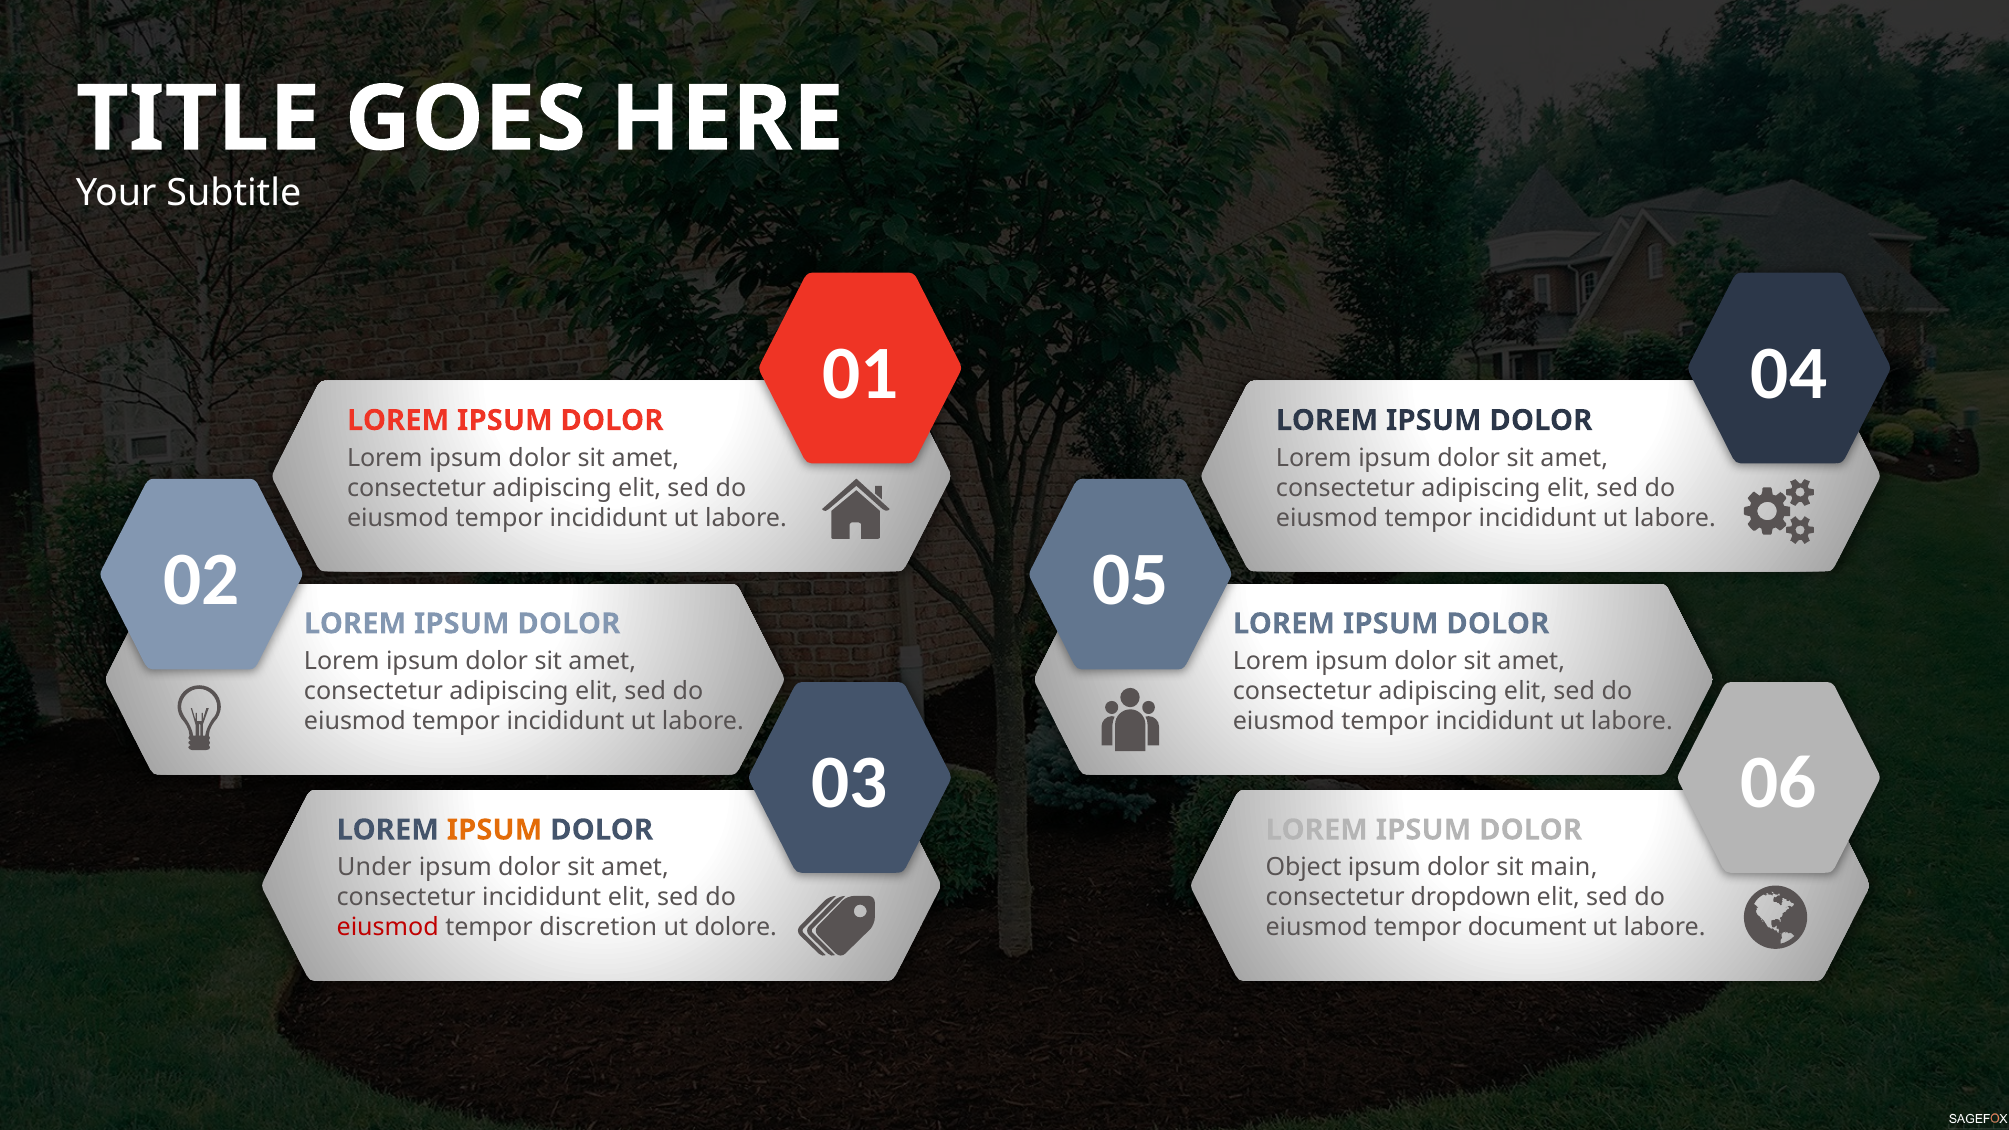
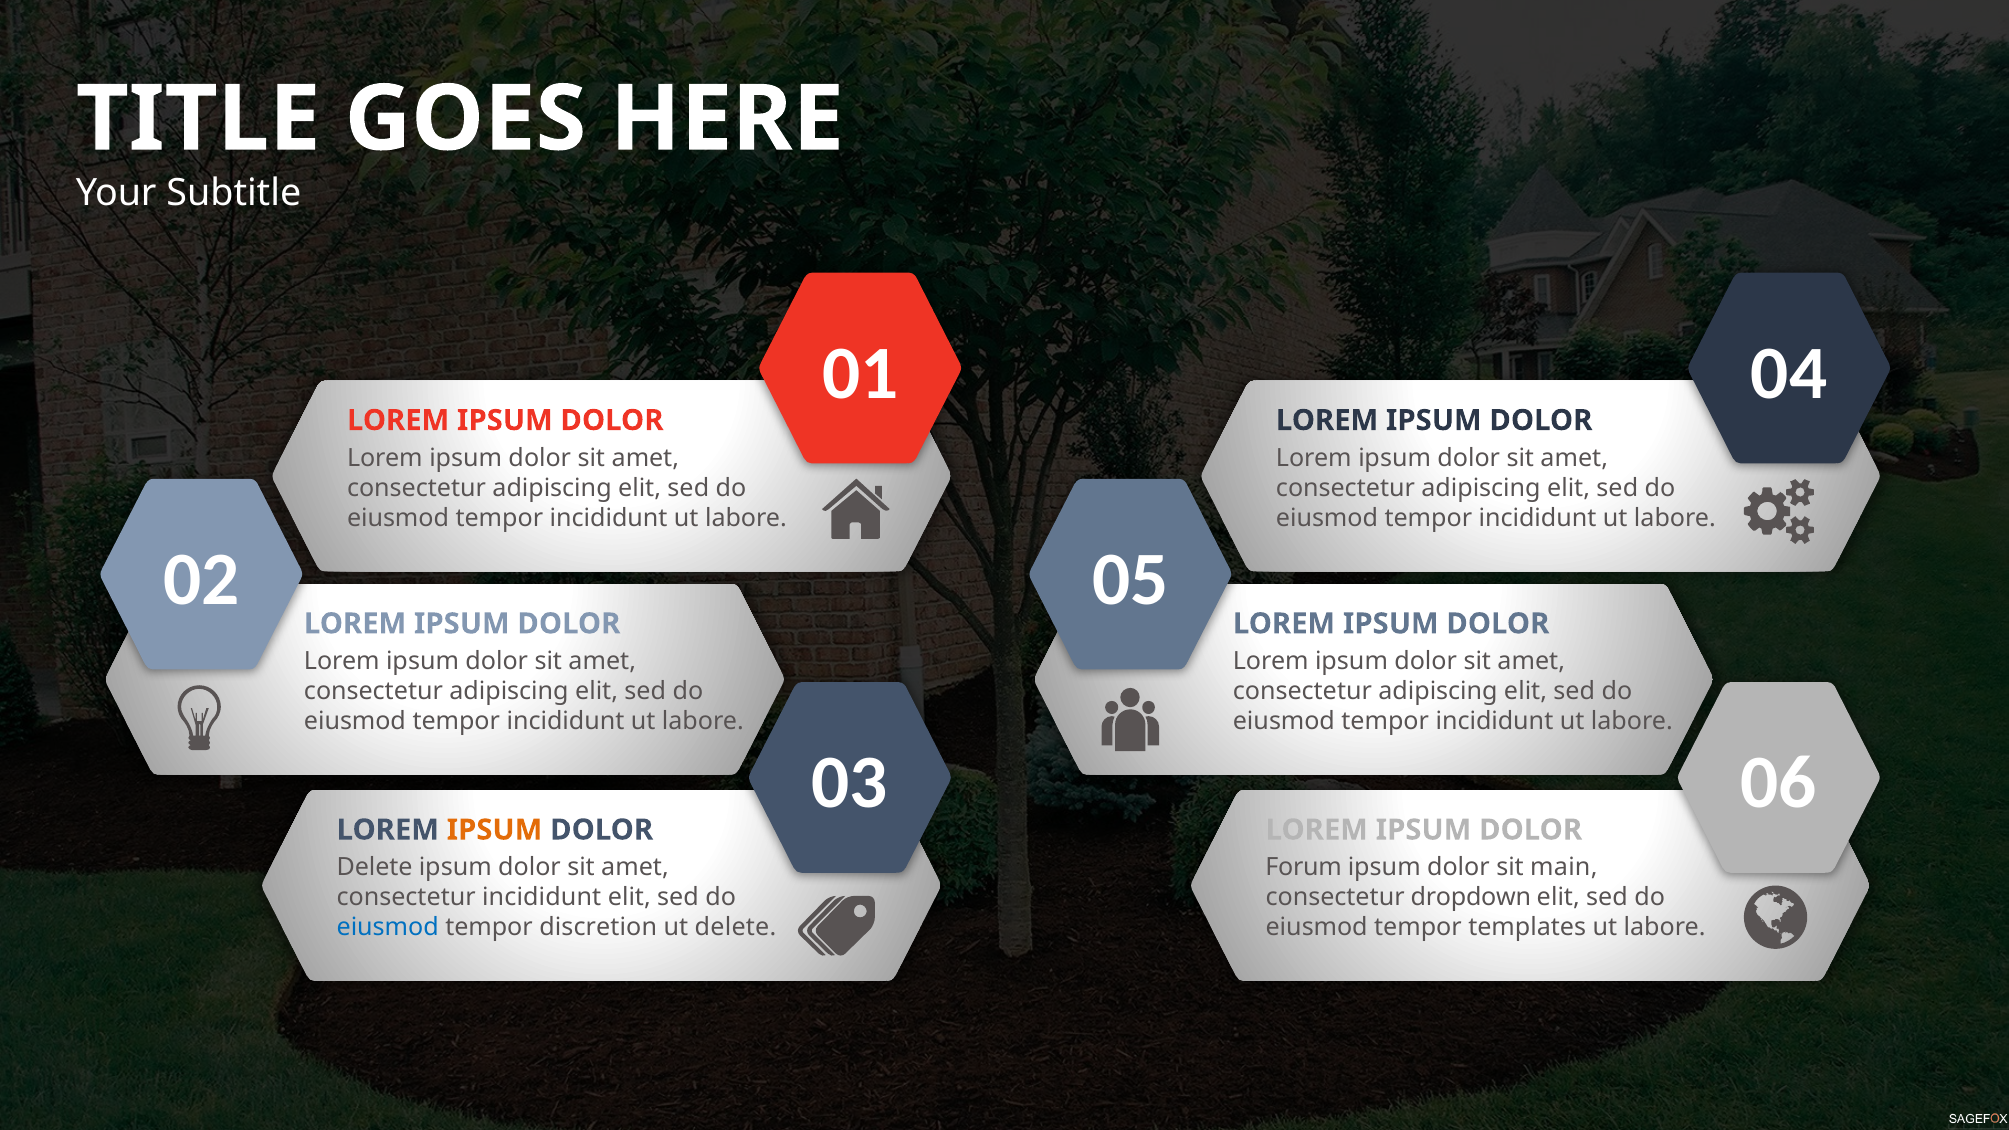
Under: Under -> Delete (375, 867)
Object: Object -> Forum (1304, 867)
eiusmod colour: red -> blue (388, 928)
ut dolore: dolore -> delete (736, 928)
document: document -> templates (1527, 928)
